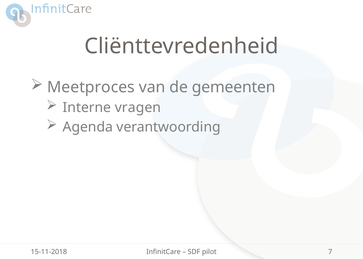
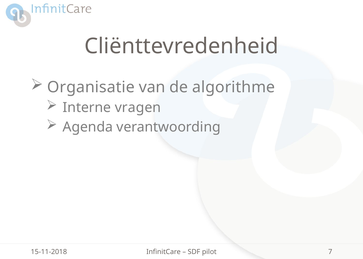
Meetproces: Meetproces -> Organisatie (91, 87)
gemeenten: gemeenten -> algorithme (234, 87)
